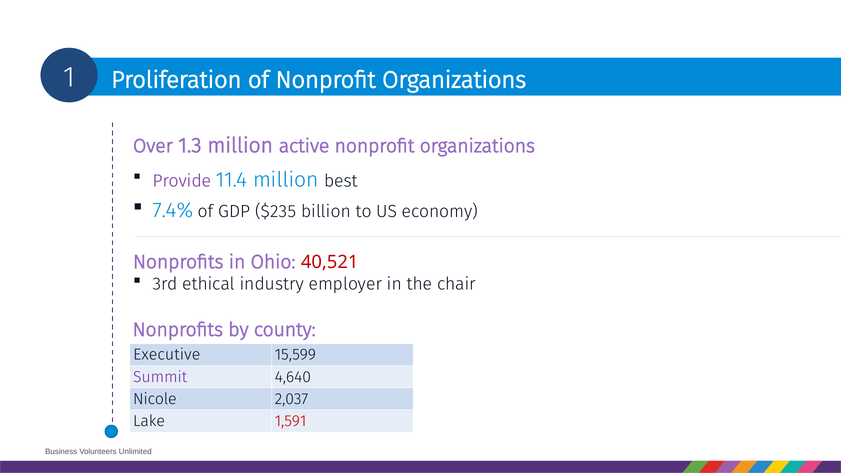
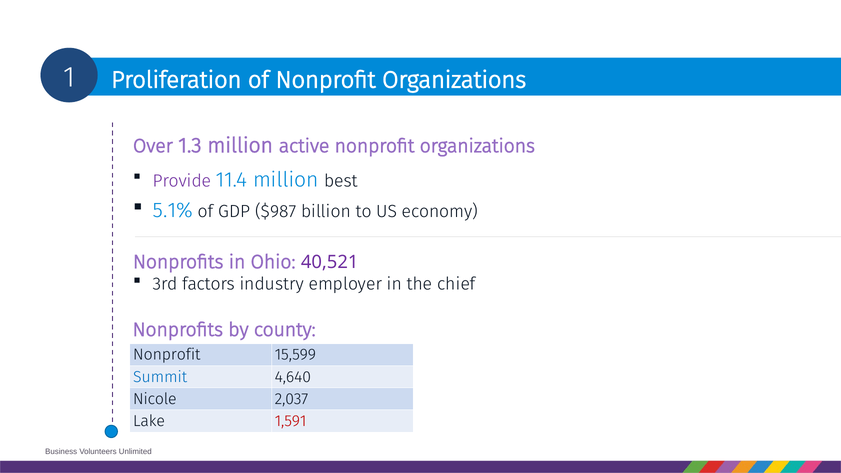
7.4%: 7.4% -> 5.1% (173, 211)
$235: $235 -> $987 (276, 212)
40,521 colour: red -> purple (330, 262)
ethical: ethical -> factors (209, 284)
chair: chair -> chief (456, 284)
Executive: Executive -> Nonprofit (167, 355)
Summit colour: purple -> blue (160, 377)
